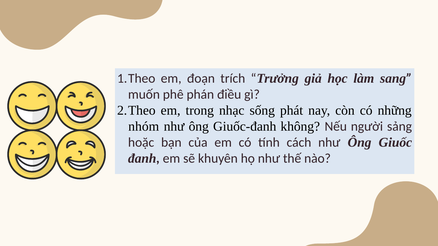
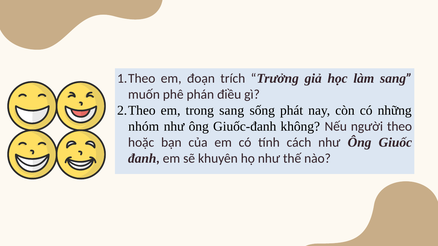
trong nhạc: nhạc -> sang (232, 111)
sảng: sảng -> theo (400, 127)
